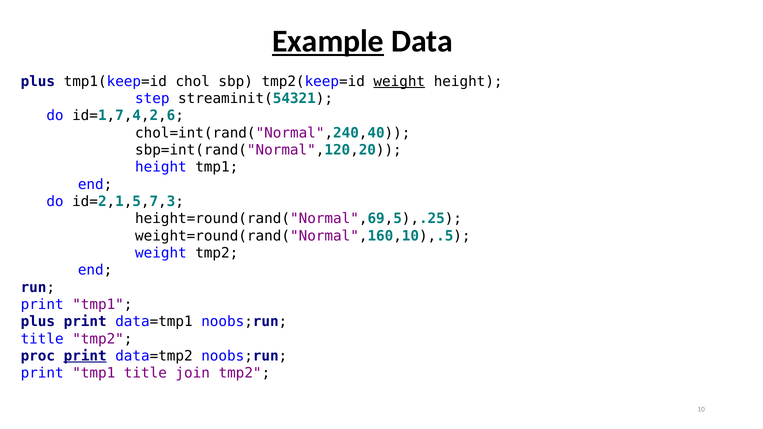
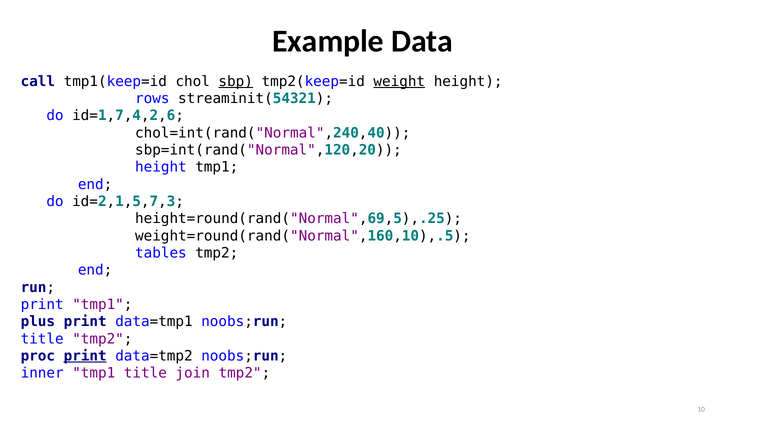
Example underline: present -> none (328, 41)
plus: plus -> call (38, 81)
sbp underline: none -> present (236, 81)
step: step -> rows (152, 99)
weight: weight -> tables (161, 253)
print: print -> inner (42, 373)
